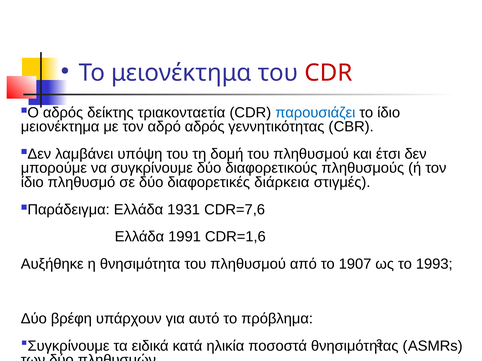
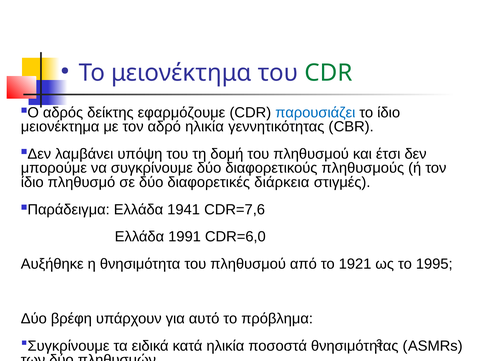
CDR colour: red -> green (328, 73)
τριακονταετία: τριακονταετία -> εφαρμόζουμε (182, 113)
αδρό αδρός: αδρός -> ηλικία (205, 127)
1931: 1931 -> 1941 (184, 210)
CDR=1,6: CDR=1,6 -> CDR=6,0 (235, 237)
1907: 1907 -> 1921 (355, 264)
1993: 1993 -> 1995 (434, 264)
